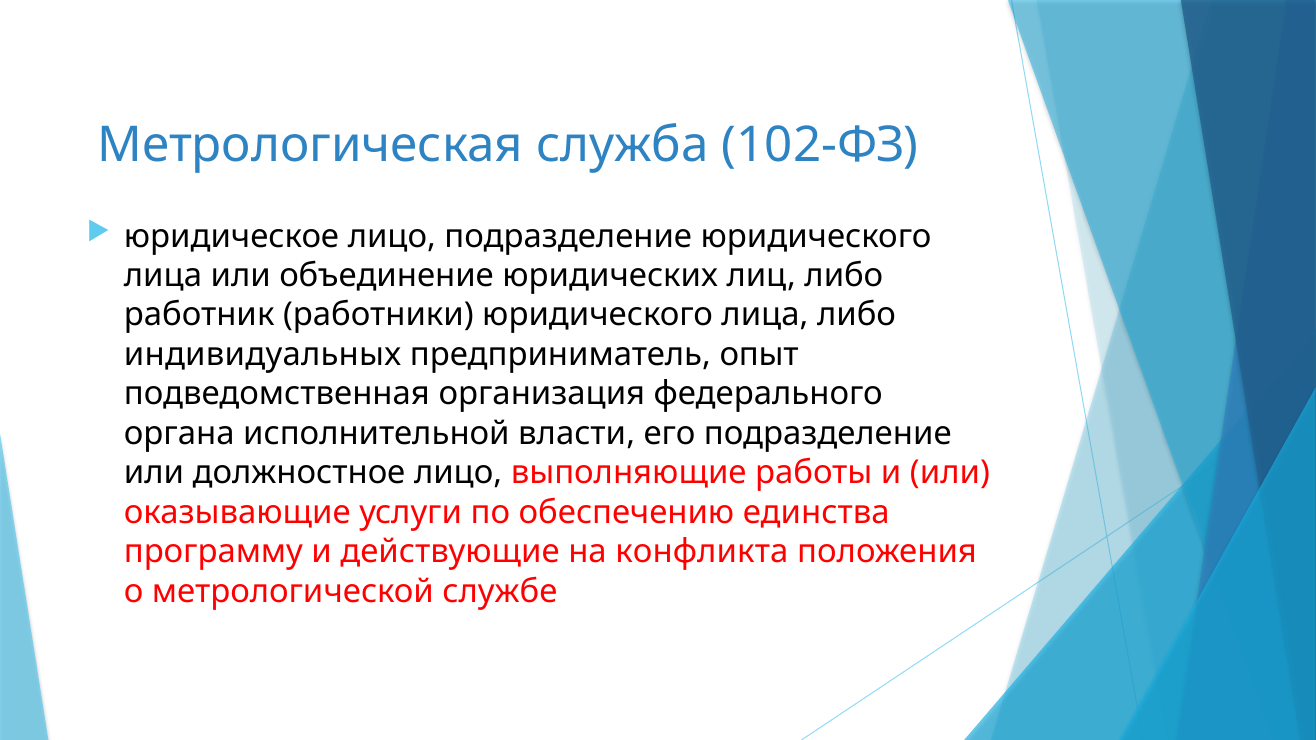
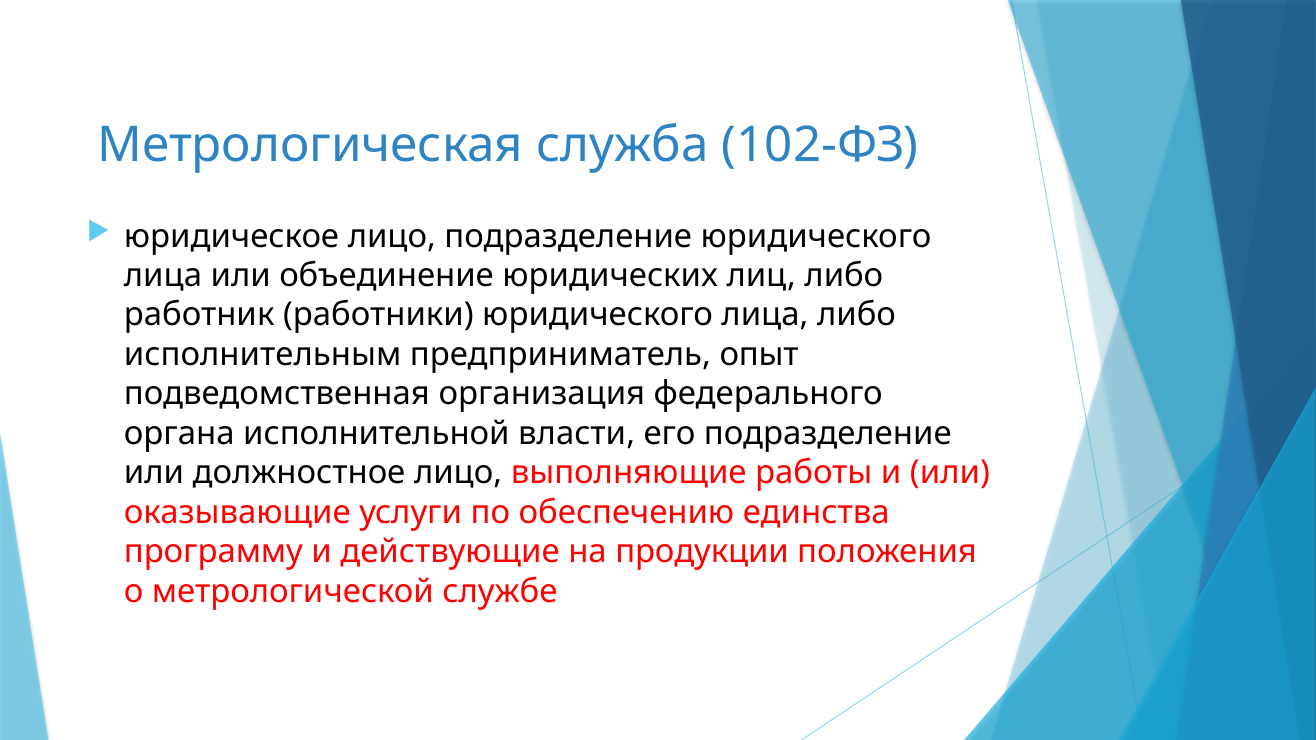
индивидуальных: индивидуальных -> исполнительным (263, 355)
конфликта: конфликта -> продукции (702, 552)
